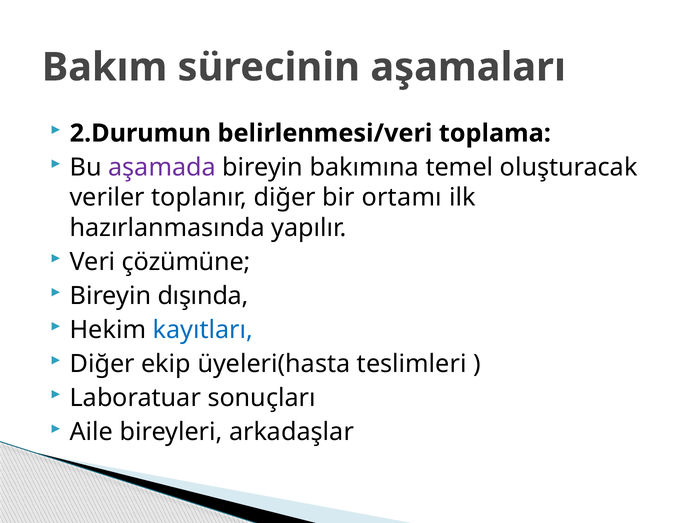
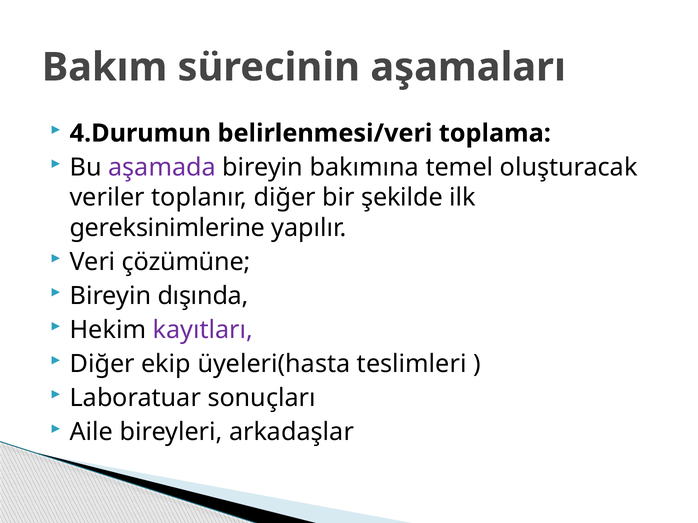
2.Durumun: 2.Durumun -> 4.Durumun (140, 133)
ortamı: ortamı -> şekilde (402, 198)
hazırlanmasında: hazırlanmasında -> gereksinimlerine (167, 228)
kayıtları colour: blue -> purple (203, 330)
